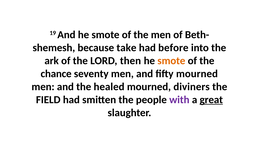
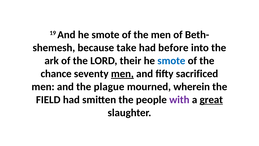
then: then -> their (131, 61)
smote colour: orange -> blue (171, 61)
men underline: none -> present (122, 74)
fifty mourned: mourned -> sacrificed (197, 74)
healed: healed -> plague (109, 87)
diviners: diviners -> wherein (192, 87)
